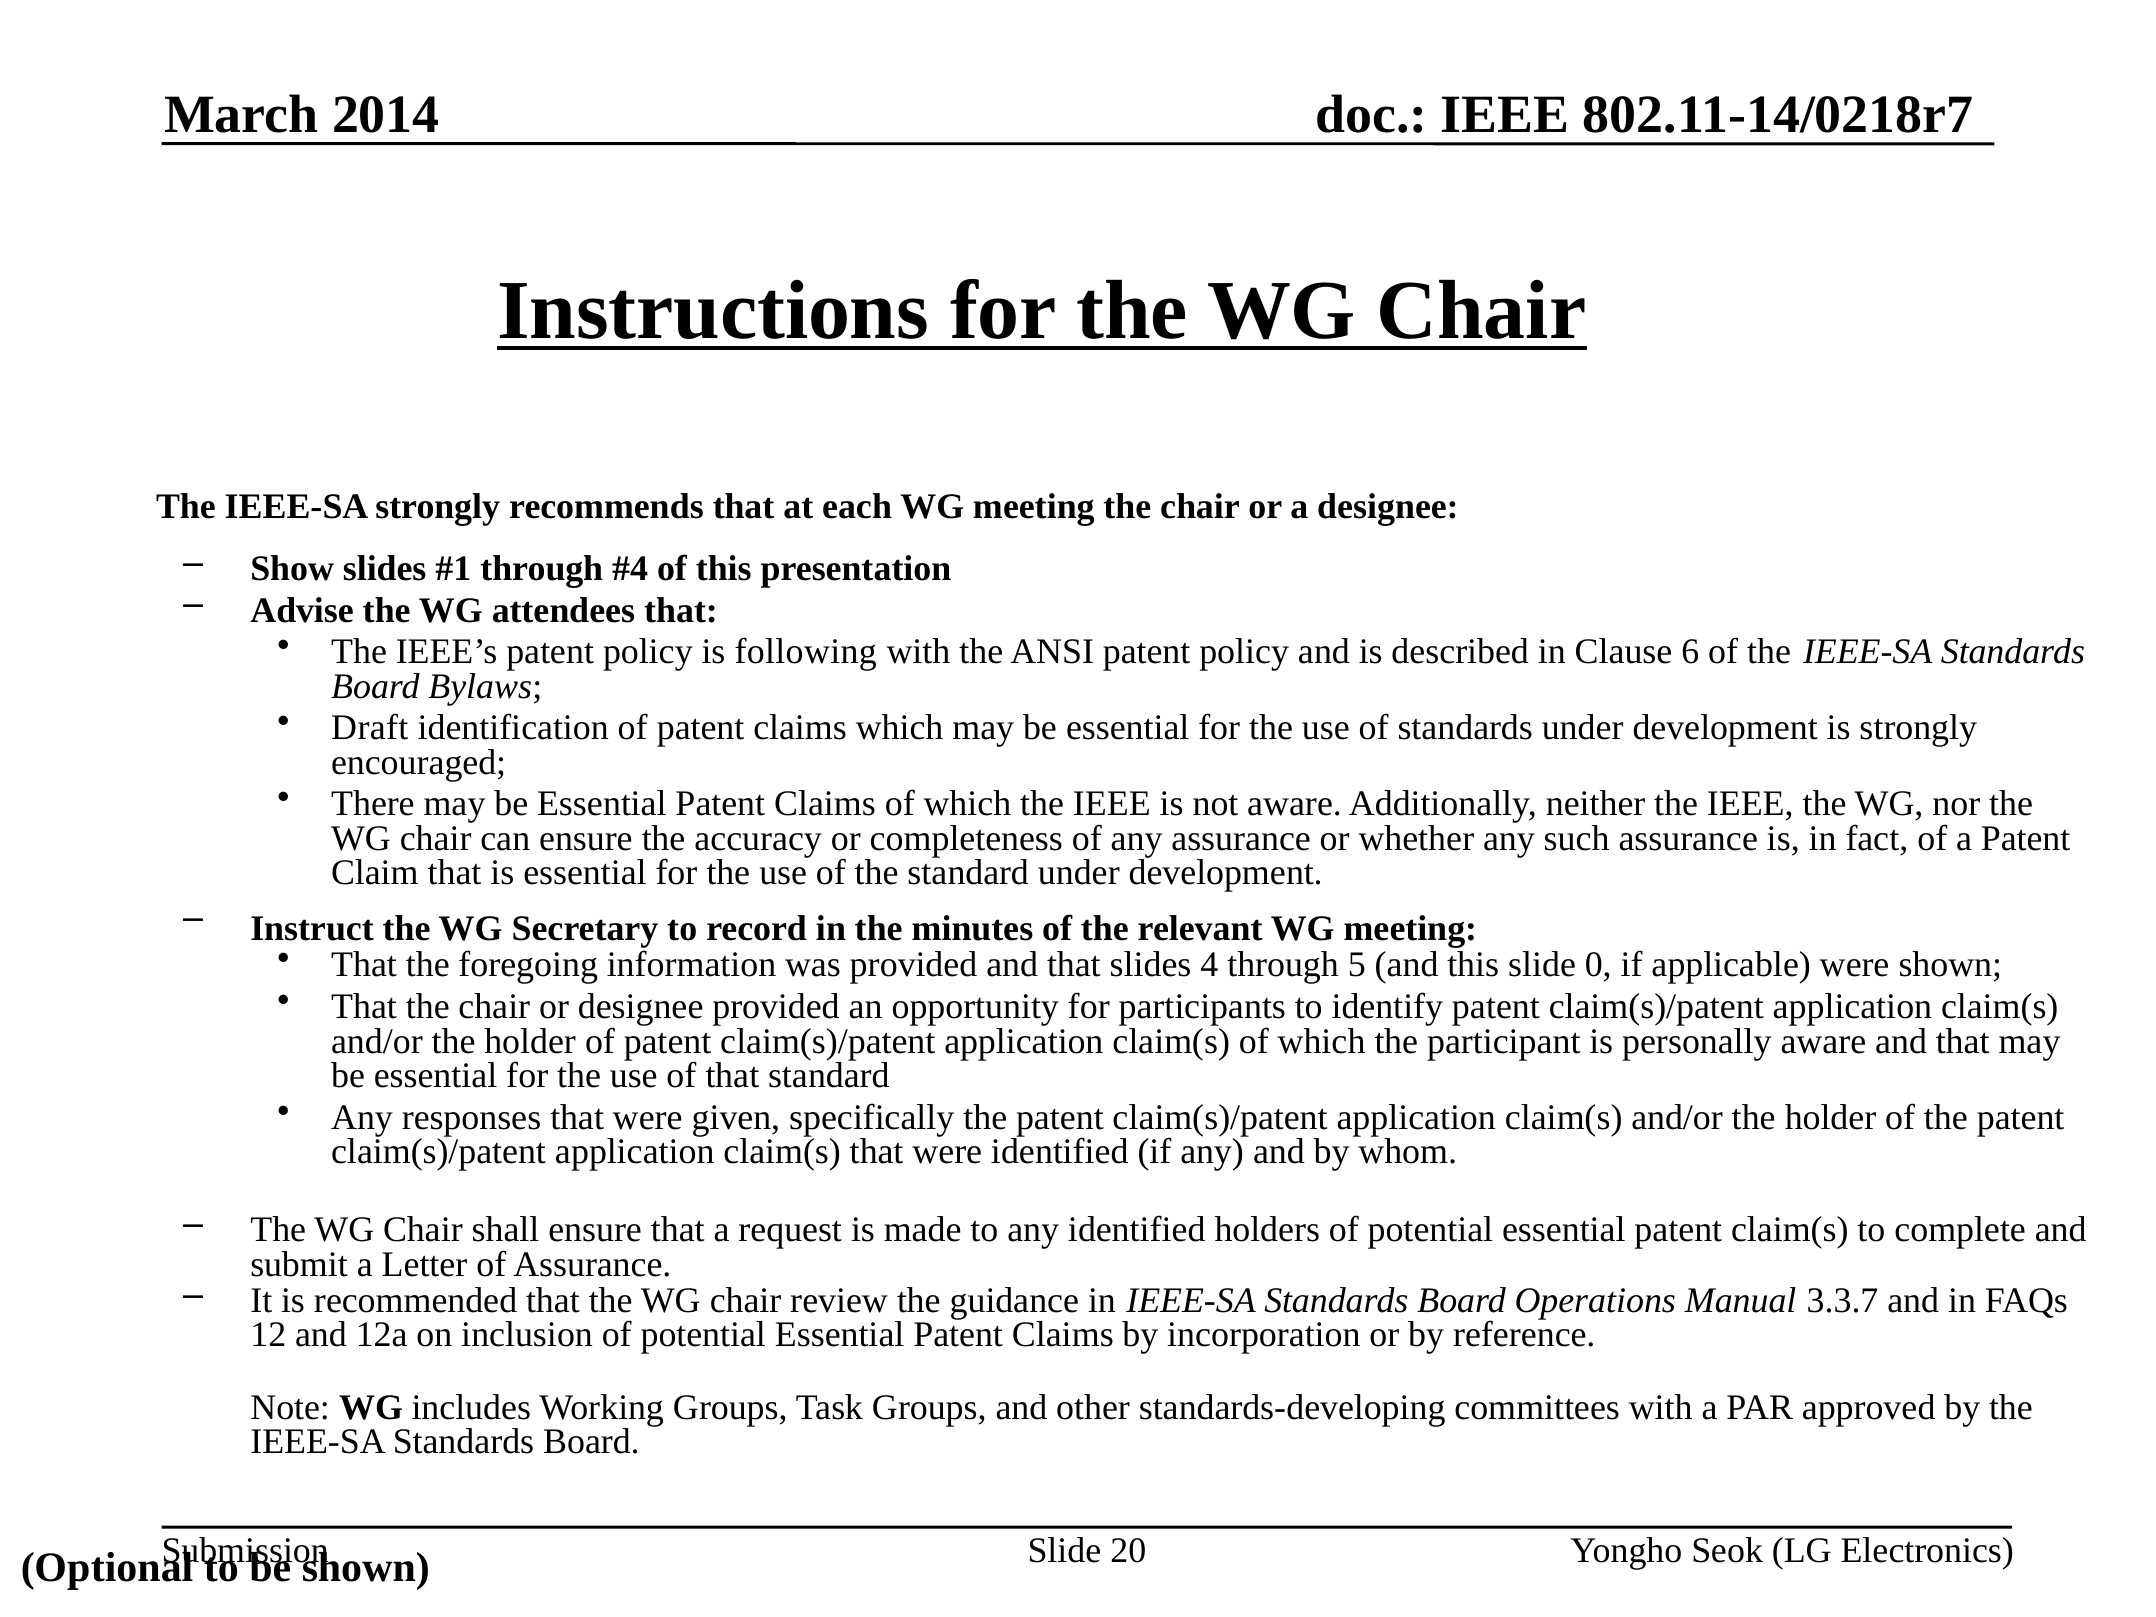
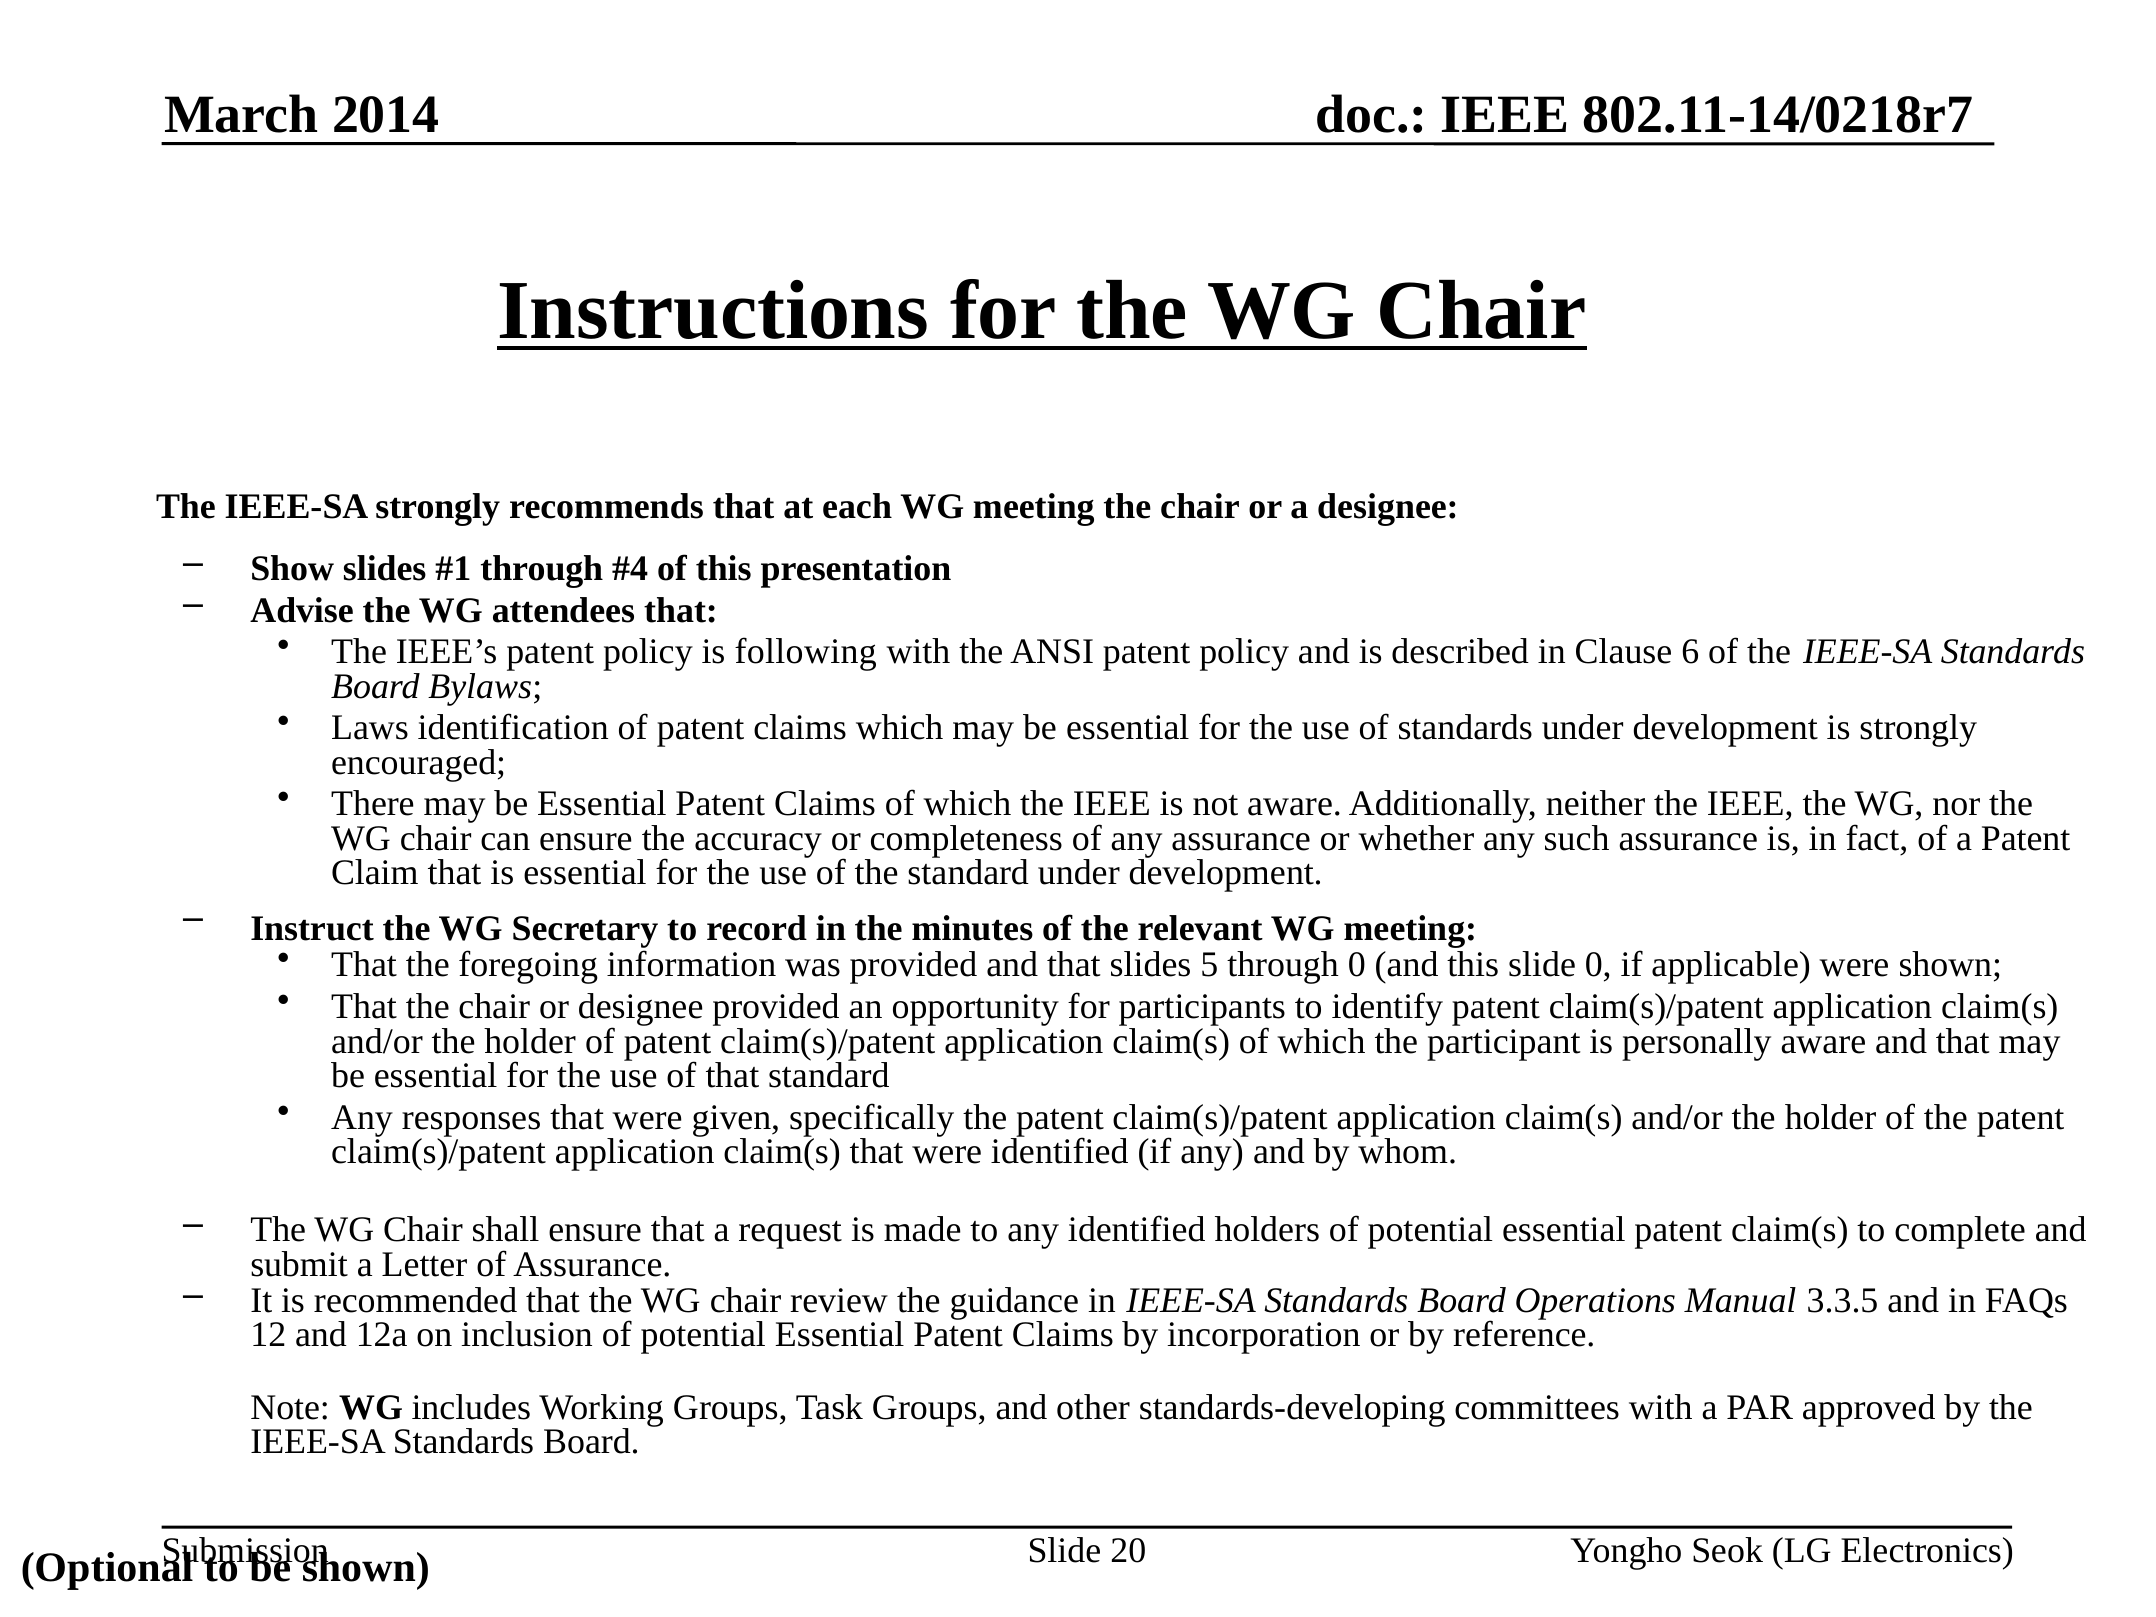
Draft: Draft -> Laws (370, 728)
4: 4 -> 5 (1209, 965)
through 5: 5 -> 0 (1357, 965)
3.3.7: 3.3.7 -> 3.3.5 (1843, 1300)
